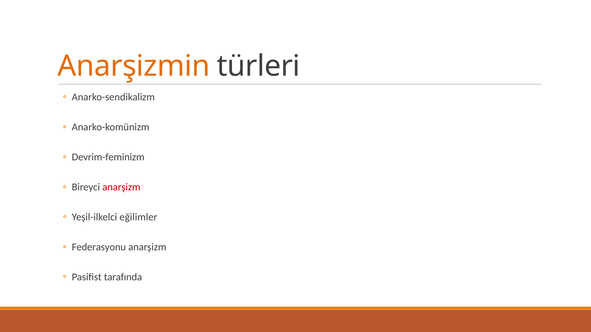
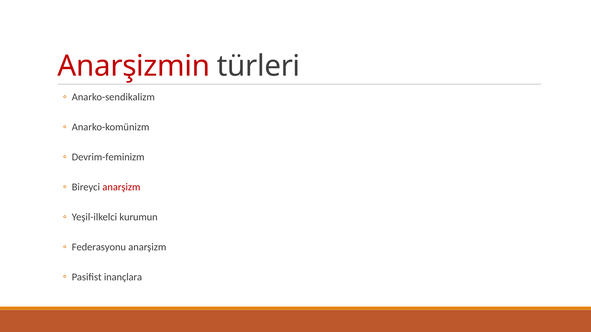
Anarşizmin colour: orange -> red (134, 66)
eğilimler: eğilimler -> kurumun (139, 217)
tarafında: tarafında -> inançlara (123, 277)
